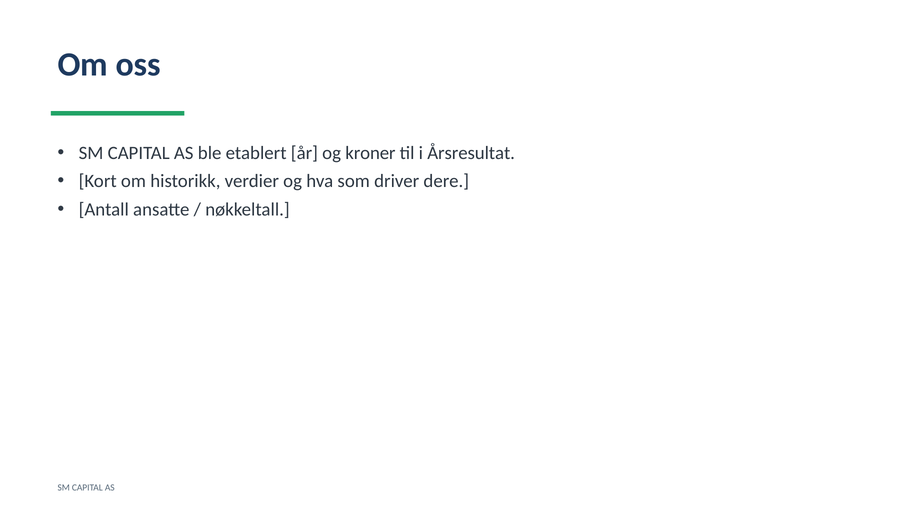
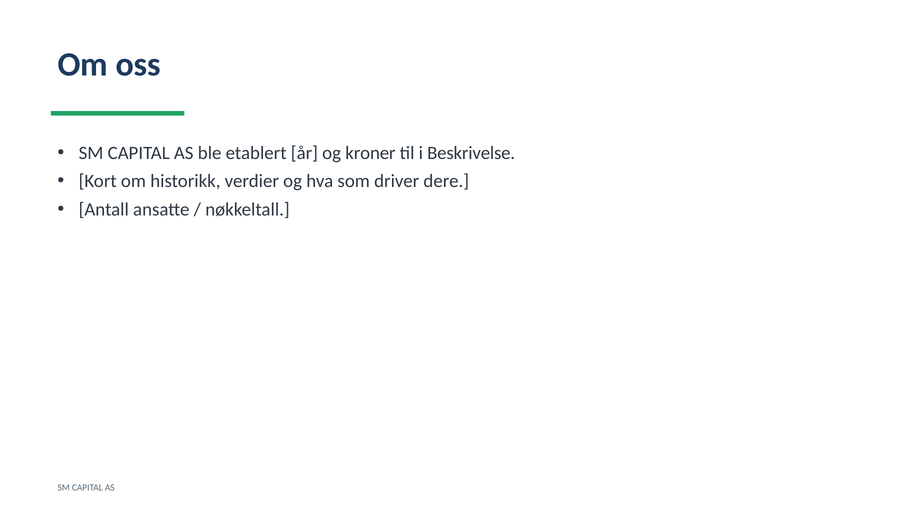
Årsresultat: Årsresultat -> Beskrivelse (471, 153)
